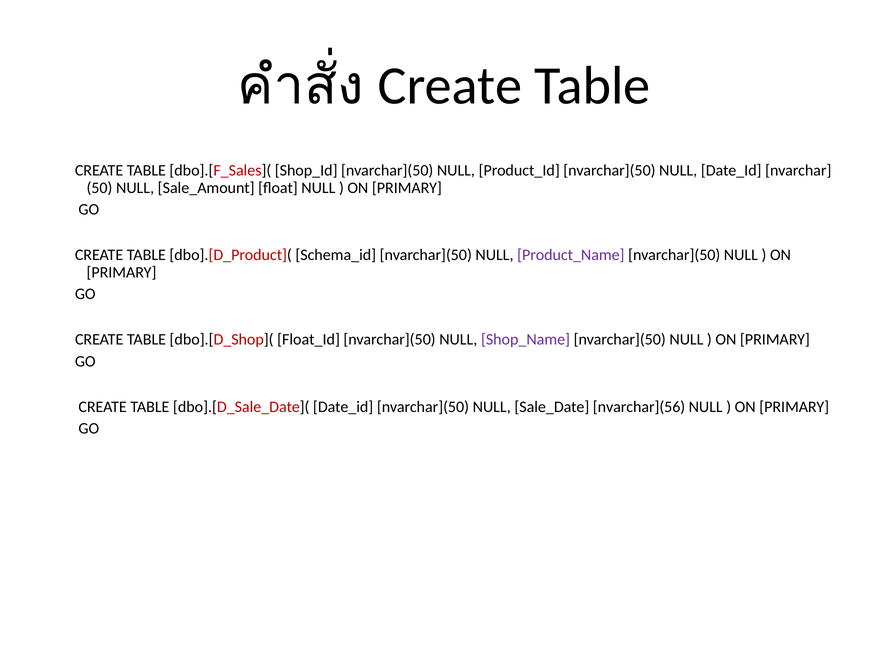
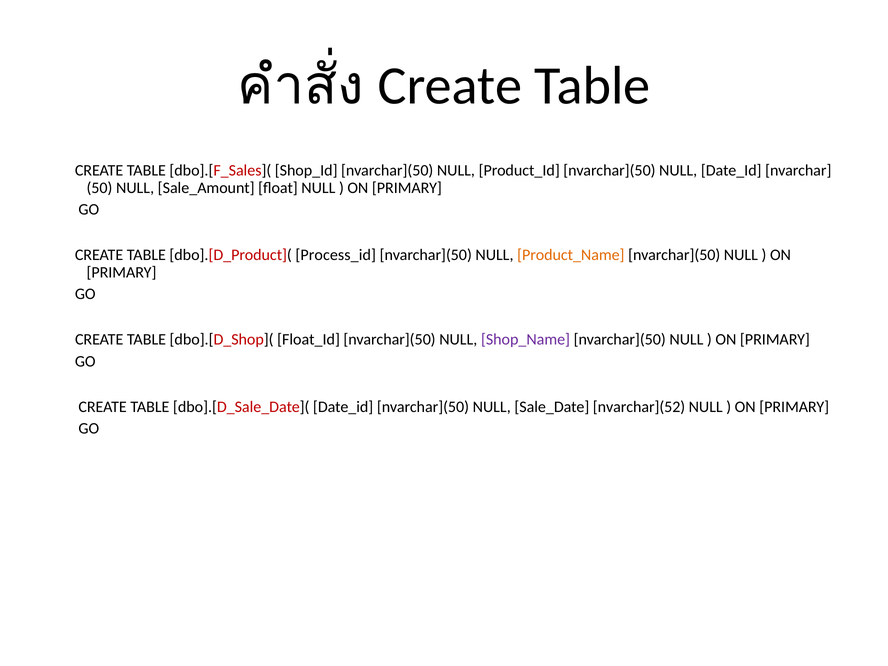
Schema_id: Schema_id -> Process_id (336, 255)
Product_Name colour: purple -> orange (571, 255)
nvarchar](56: nvarchar](56 -> nvarchar](52 (639, 407)
